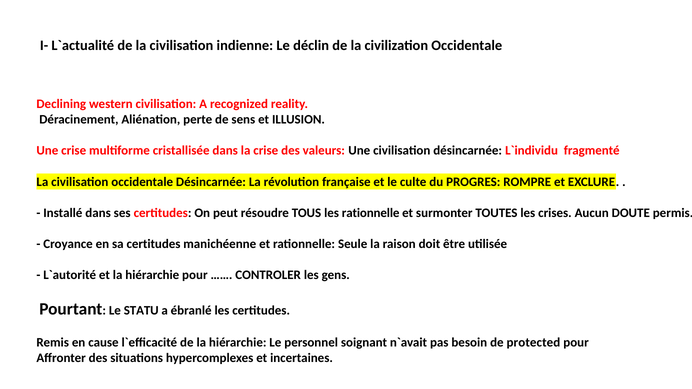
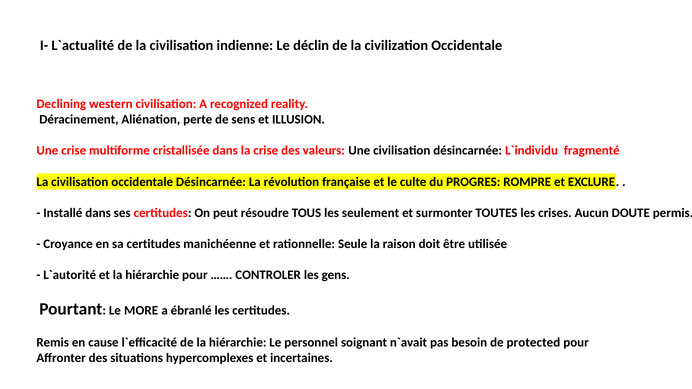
les rationnelle: rationnelle -> seulement (371, 213)
STATU: STATU -> MORE (141, 311)
